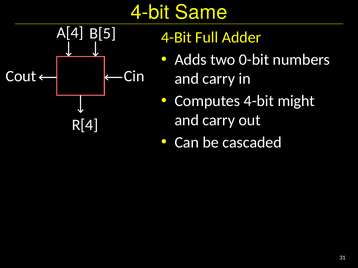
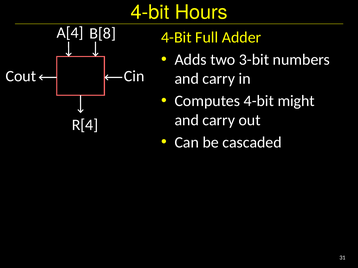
Same: Same -> Hours (201, 12)
B[5: B[5 -> B[8 (103, 33)
0-bit: 0-bit -> 3-bit (254, 60)
